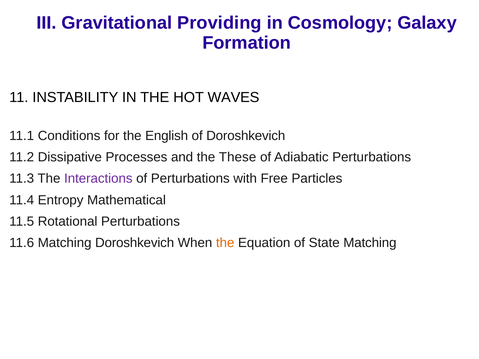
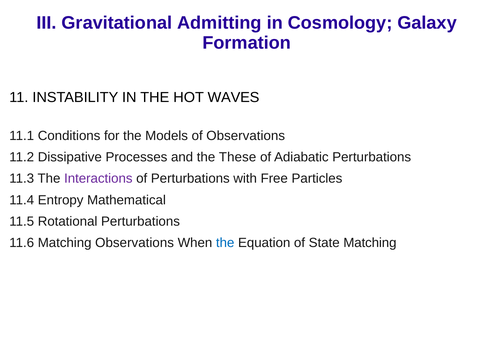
Providing: Providing -> Admitting (219, 23)
English: English -> Models (167, 136)
of Doroshkevich: Doroshkevich -> Observations (246, 136)
Matching Doroshkevich: Doroshkevich -> Observations (135, 243)
the colour: orange -> blue (225, 243)
